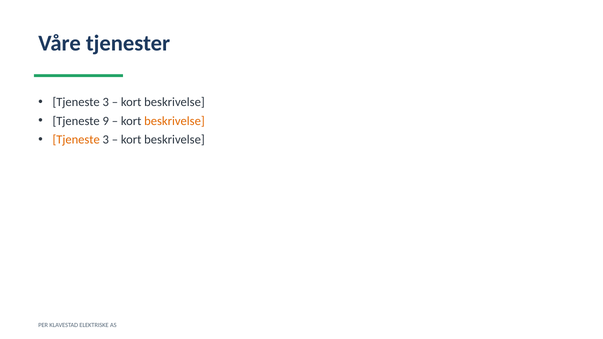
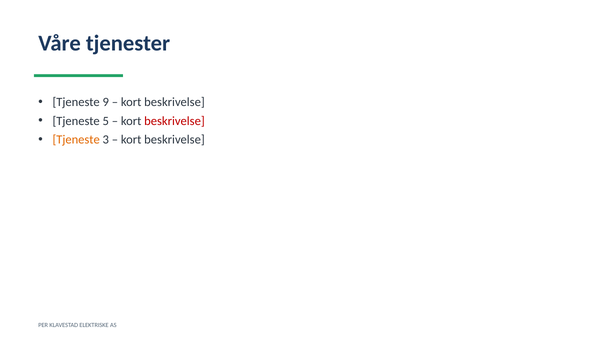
3: 3 -> 9 (106, 102)
9: 9 -> 5 (106, 121)
beskrivelse colour: orange -> red (174, 121)
